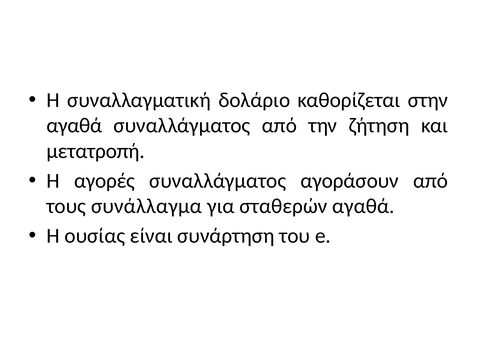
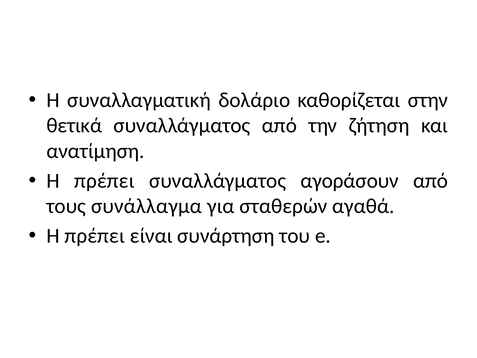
αγαθά: αγαθά -> θετικά (74, 126)
μετατροπή: μετατροπή -> ανατίμηση (96, 151)
αγορές: αγορές -> πρέπει (104, 181)
ουσίας: ουσίας -> πρέπει (95, 236)
